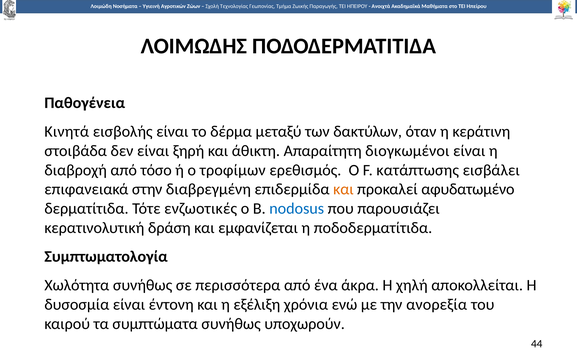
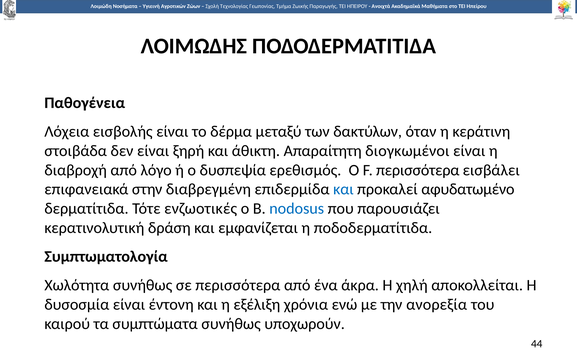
Κινητά: Κινητά -> Λόχεια (67, 132)
τόσο: τόσο -> λόγο (156, 170)
τροφίμων: τροφίμων -> δυσπεψία (233, 170)
F κατάπτωσης: κατάπτωσης -> περισσότερα (418, 170)
και colour: orange -> blue (343, 190)
